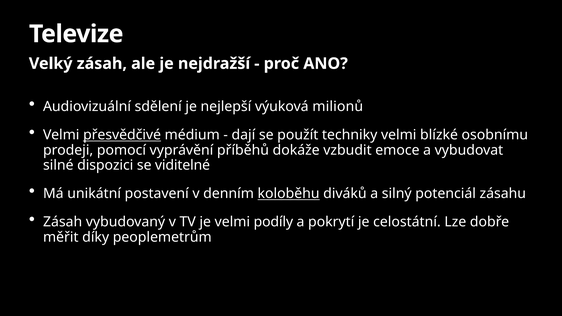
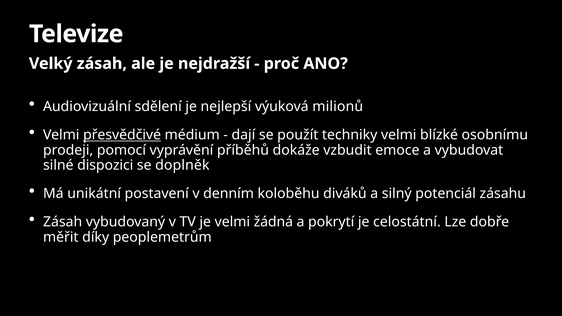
viditelné: viditelné -> doplněk (182, 165)
koloběhu underline: present -> none (289, 194)
podíly: podíly -> žádná (273, 222)
